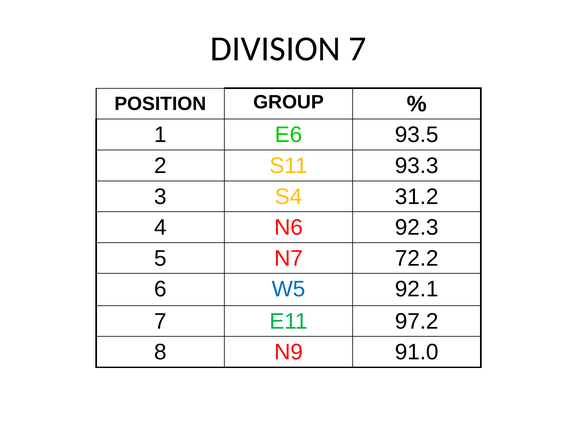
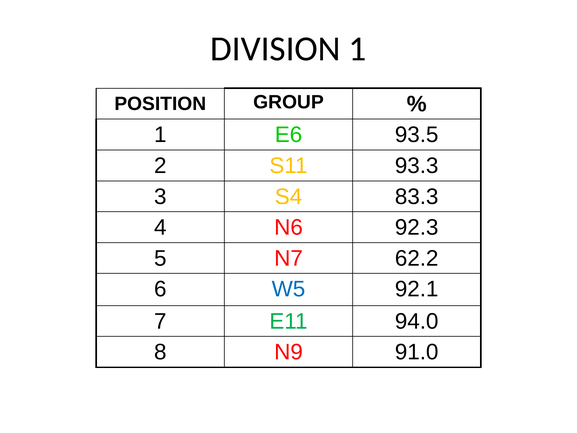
DIVISION 7: 7 -> 1 (358, 49)
31.2: 31.2 -> 83.3 (417, 197)
72.2: 72.2 -> 62.2 (417, 258)
97.2: 97.2 -> 94.0 (417, 321)
